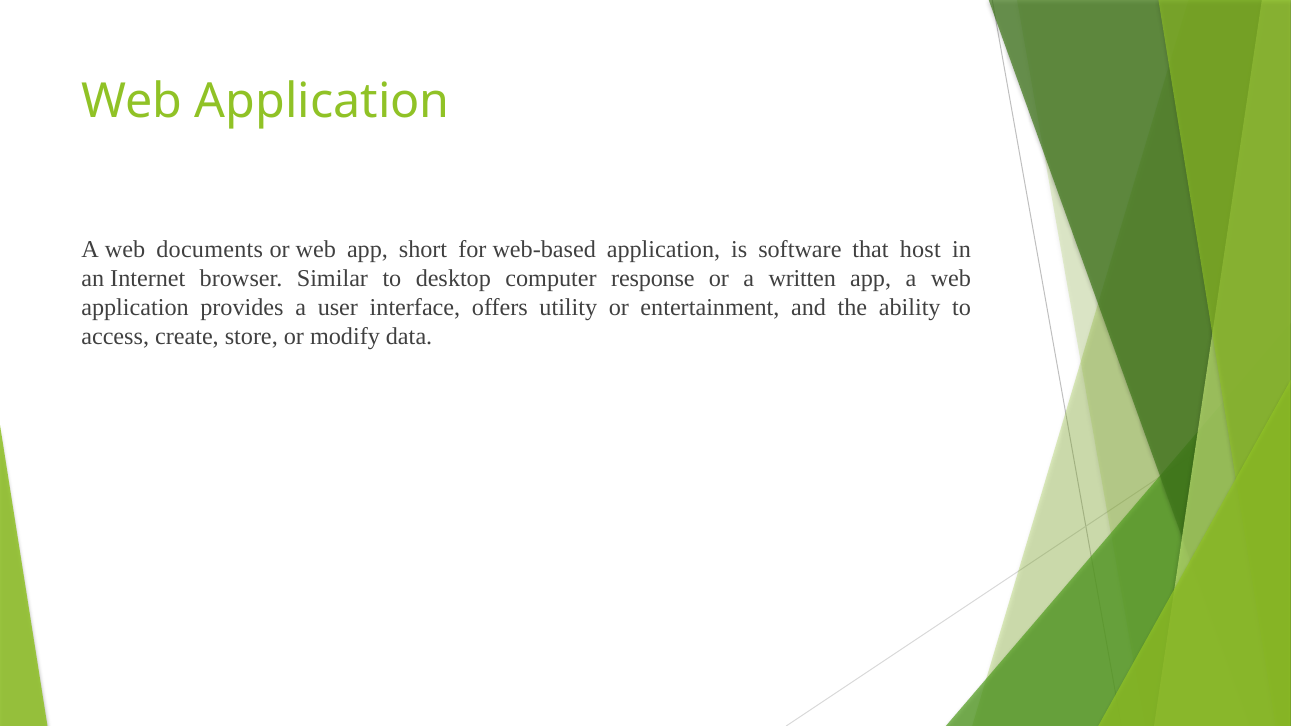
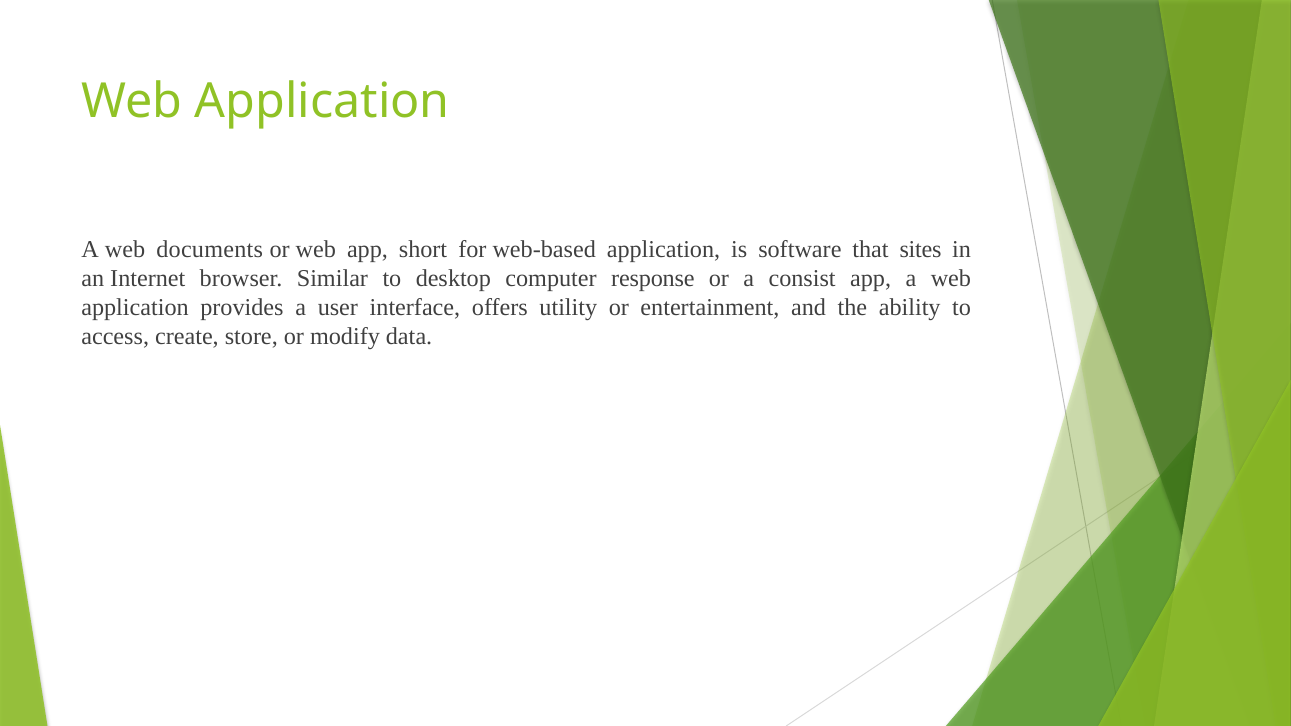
host: host -> sites (921, 250)
written: written -> consist (802, 279)
